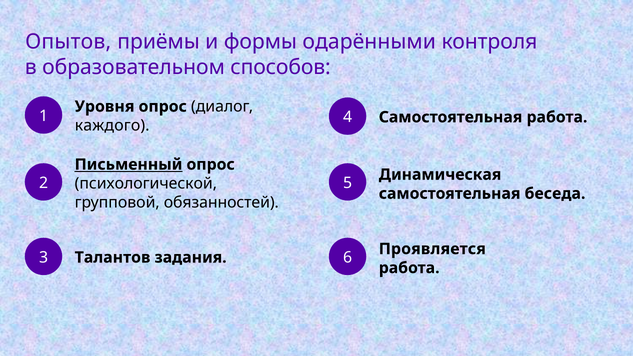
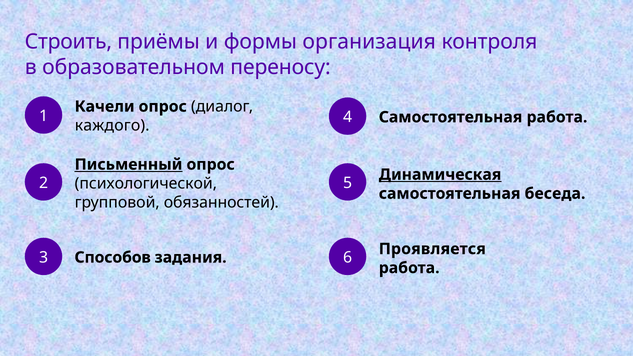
Опытов: Опытов -> Строить (68, 42)
одарёнными: одарёнными -> организация (369, 42)
способов: способов -> переносу (281, 67)
Уровня: Уровня -> Качели (105, 107)
Динамическая underline: none -> present (440, 175)
Талантов: Талантов -> Способов (113, 257)
